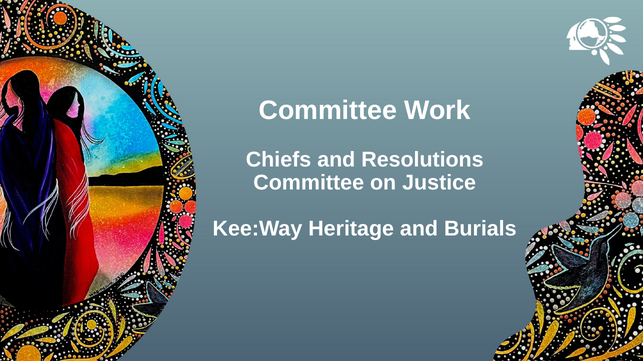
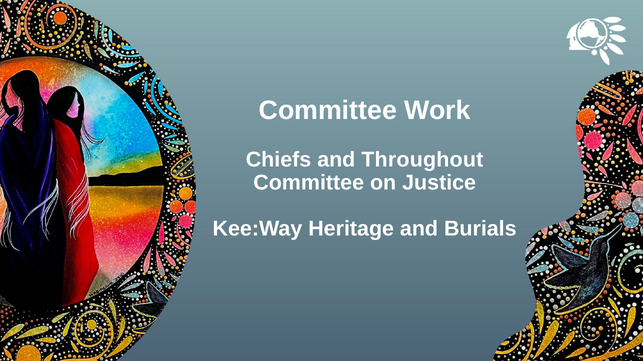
Resolutions: Resolutions -> Throughout (422, 160)
